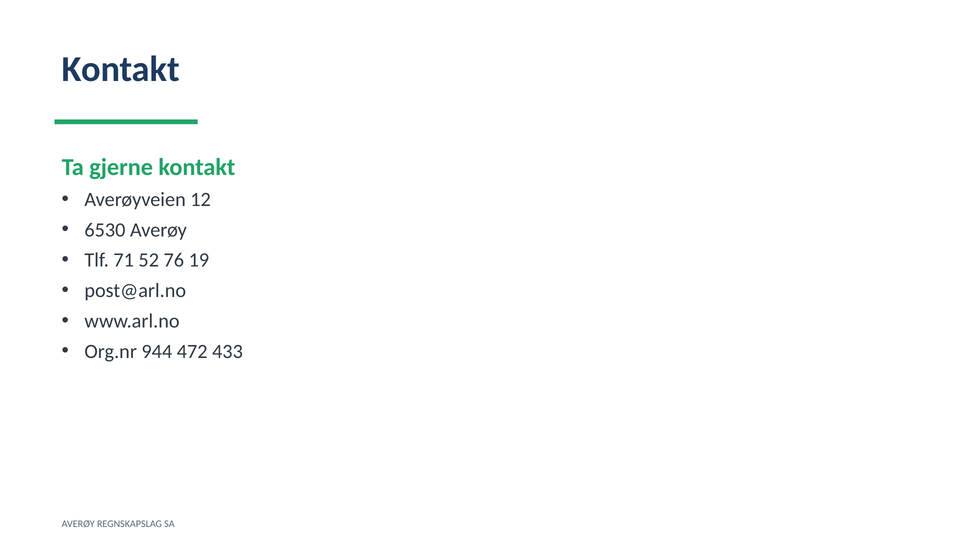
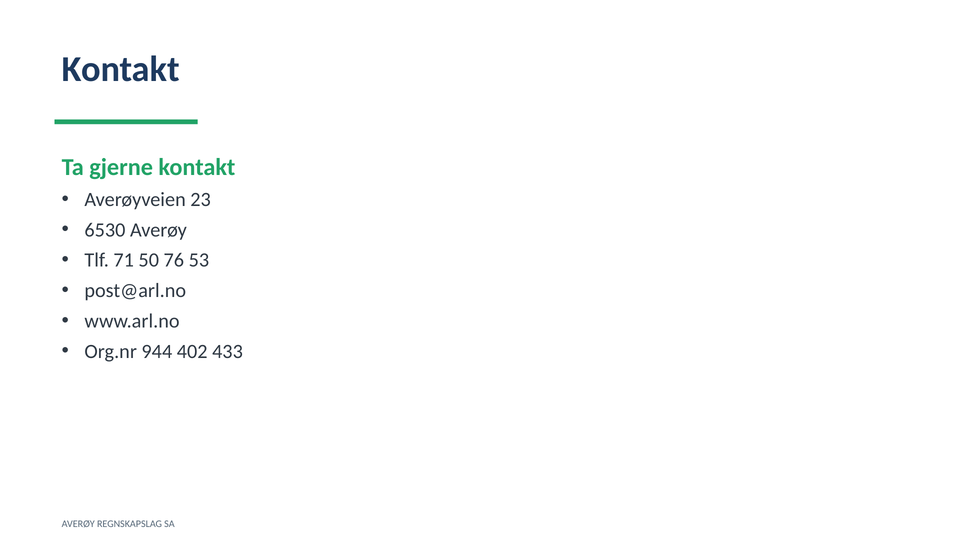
12: 12 -> 23 (201, 199)
52: 52 -> 50 (149, 260)
19: 19 -> 53 (199, 260)
472: 472 -> 402 (192, 351)
